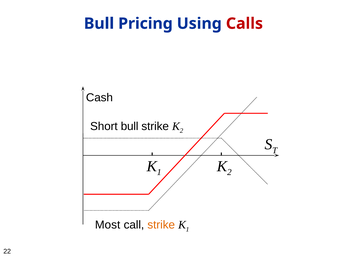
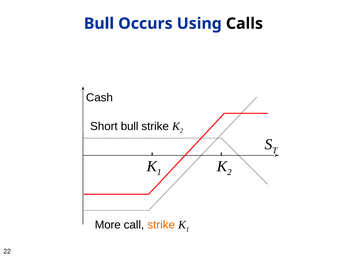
Pricing: Pricing -> Occurs (145, 24)
Calls colour: red -> black (244, 24)
Most: Most -> More (108, 225)
